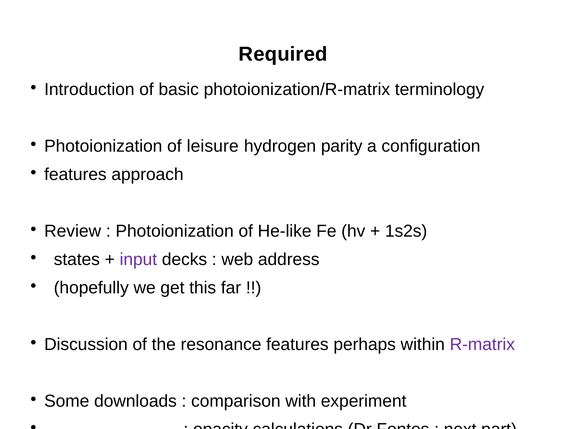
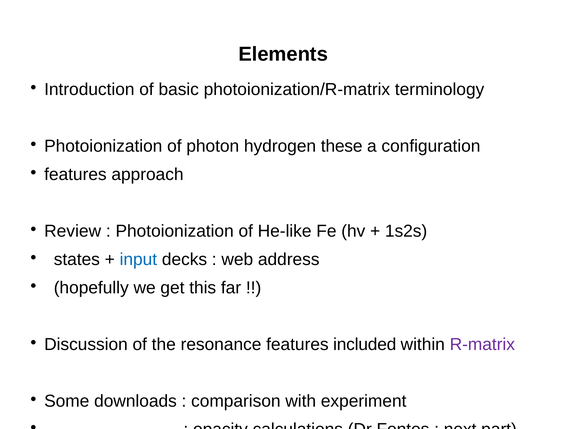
Required: Required -> Elements (283, 54)
leisure: leisure -> photon (213, 146)
parity: parity -> these (342, 146)
input colour: purple -> blue (138, 259)
perhaps: perhaps -> included (365, 344)
